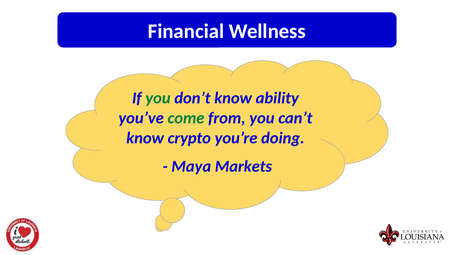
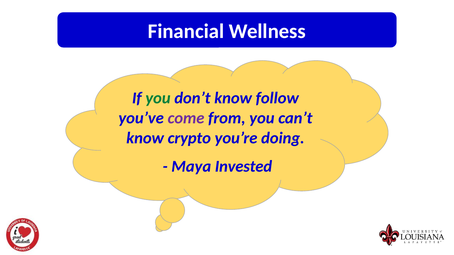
ability: ability -> follow (277, 98)
come colour: green -> purple (186, 118)
Markets: Markets -> Invested (244, 166)
